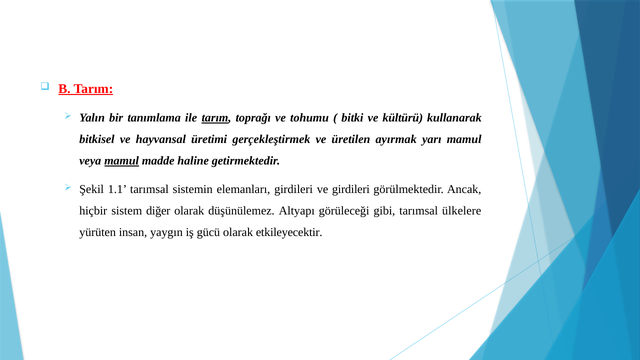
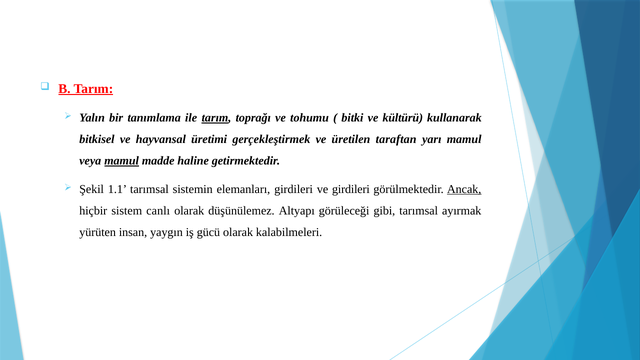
ayırmak: ayırmak -> taraftan (396, 139)
Ancak underline: none -> present (464, 189)
diğer: diğer -> canlı (158, 211)
ülkelere: ülkelere -> ayırmak (462, 211)
etkileyecektir: etkileyecektir -> kalabilmeleri (289, 232)
